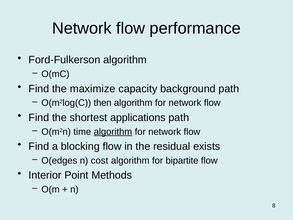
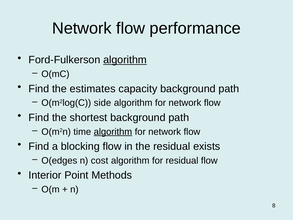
algorithm underline: none -> present (125, 60)
maximize: maximize -> estimates (93, 89)
then: then -> side (102, 103)
shortest applications: applications -> background (138, 117)
for bipartite: bipartite -> residual (182, 160)
